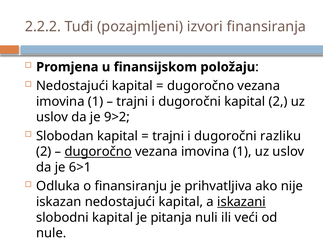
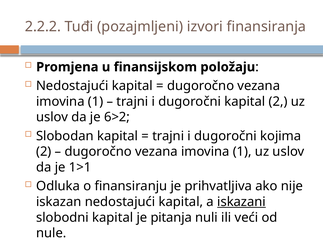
9>2: 9>2 -> 6>2 (117, 117)
razliku: razliku -> kojima (281, 136)
dugoročno underline: present -> none (98, 151)
6>1: 6>1 -> 1>1 (80, 167)
